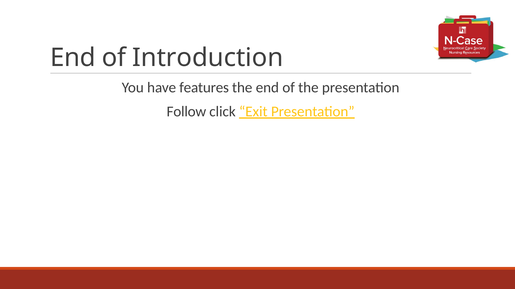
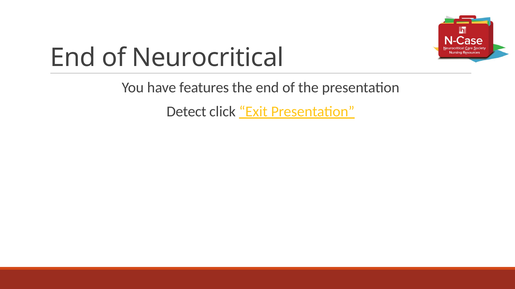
Introduction: Introduction -> Neurocritical (208, 58)
Follow: Follow -> Detect (186, 112)
